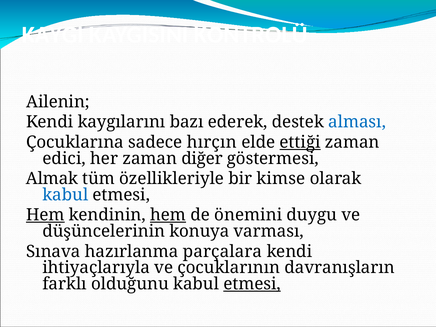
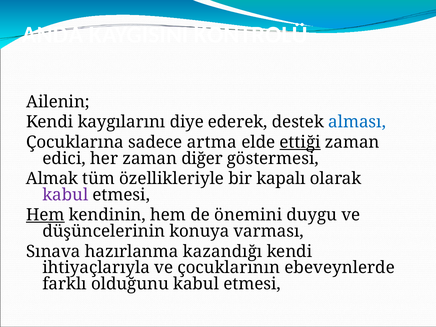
KAYGI: KAYGI -> ANDA (52, 35)
bazı: bazı -> diye (187, 122)
hırçın: hırçın -> artma (212, 142)
kimse: kimse -> kapalı (281, 179)
kabul colour: blue -> purple (65, 195)
hem underline: present -> none (168, 215)
parçalara: parçalara -> kazandığı (223, 251)
davranışların: davranışların -> ebeveynlerde (340, 268)
etmesi underline: present -> none (252, 284)
